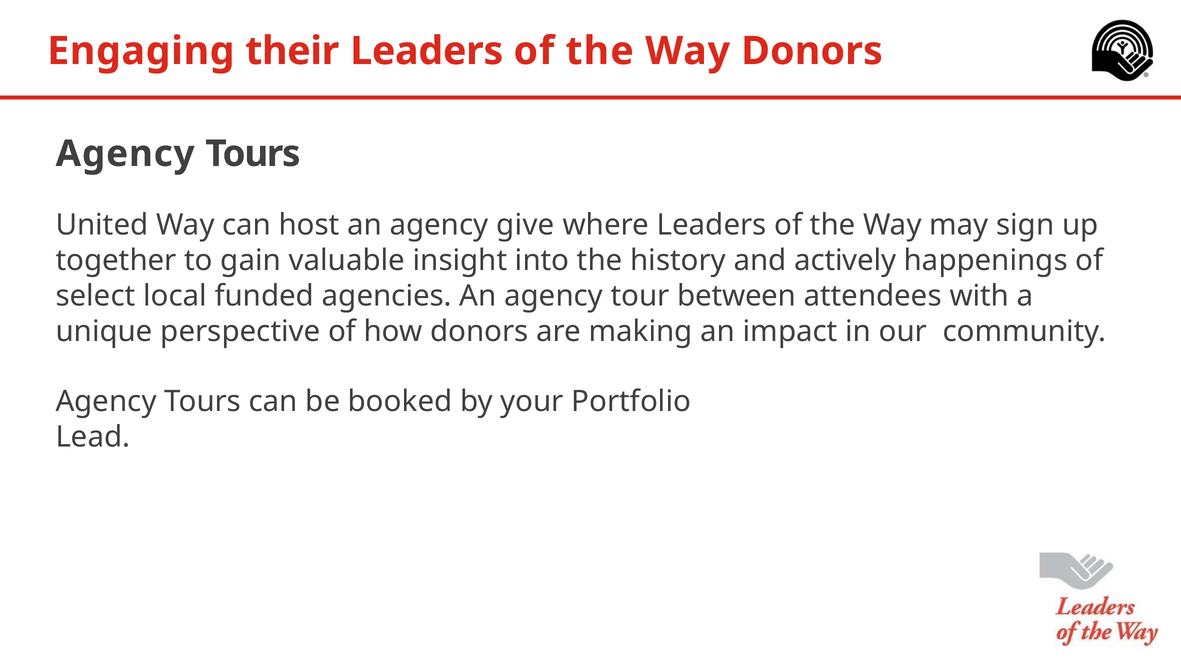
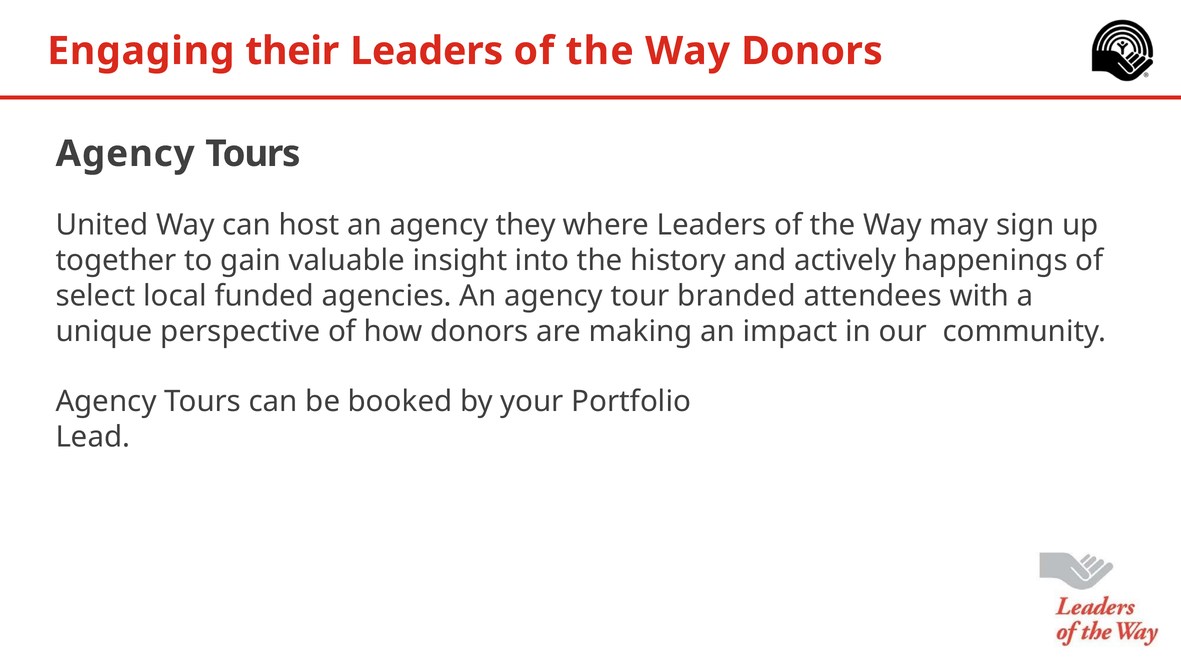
give: give -> they (526, 225)
between: between -> branded (737, 296)
